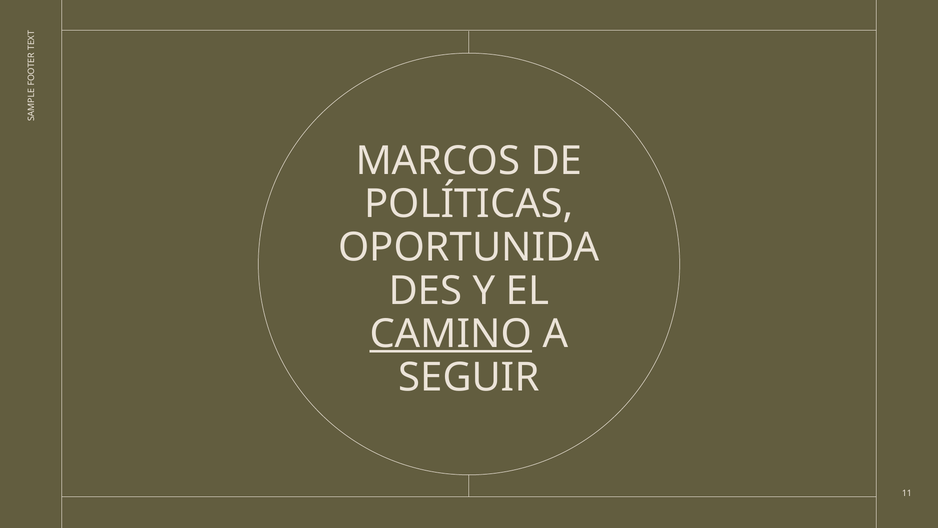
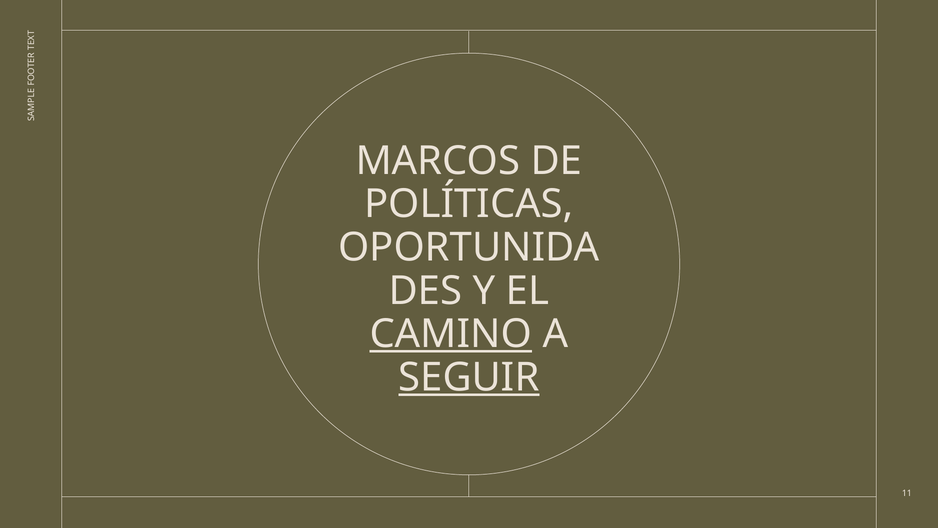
SEGUIR underline: none -> present (469, 377)
